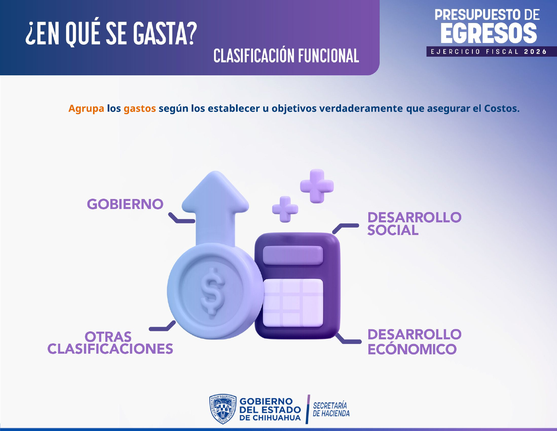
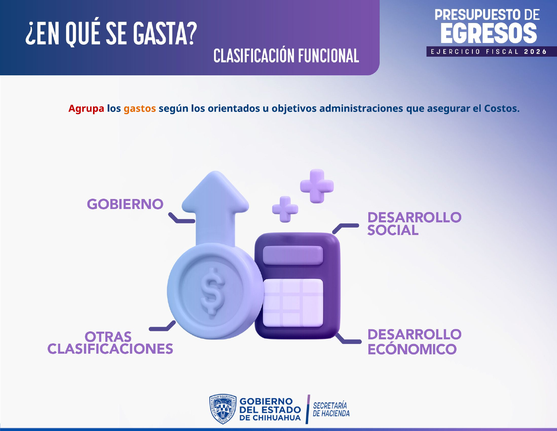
Agrupa colour: orange -> red (86, 108)
establecer: establecer -> orientados (234, 108)
verdaderamente: verdaderamente -> administraciones (361, 108)
